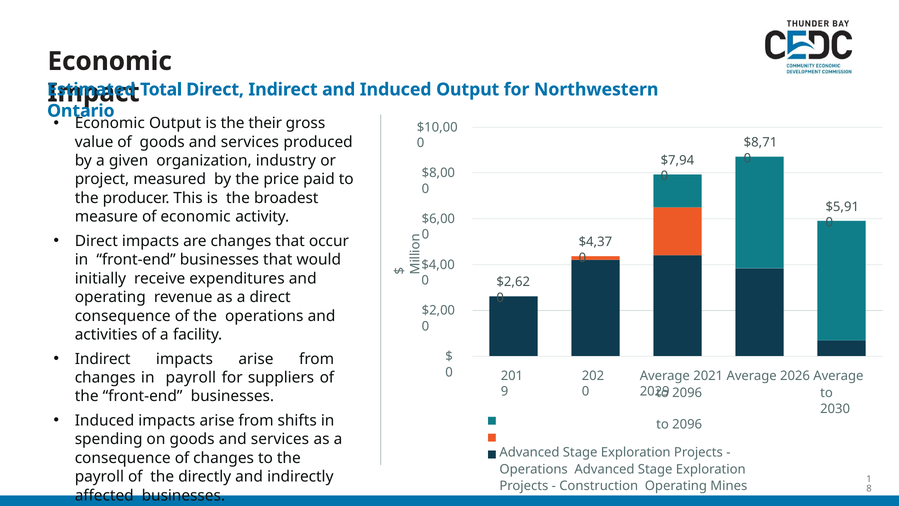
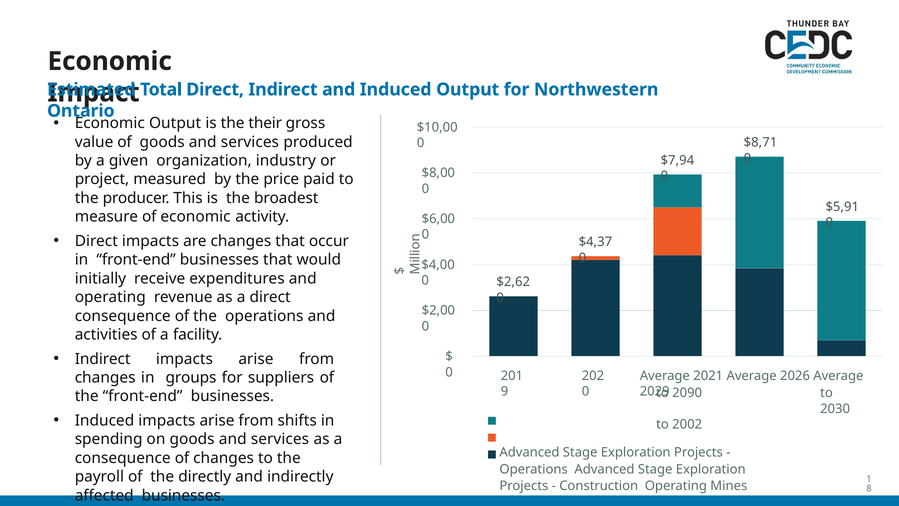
in payroll: payroll -> groups (191, 377)
2096: 2096 -> 2090 (687, 393)
2096: 2096 -> 2002 (687, 424)
